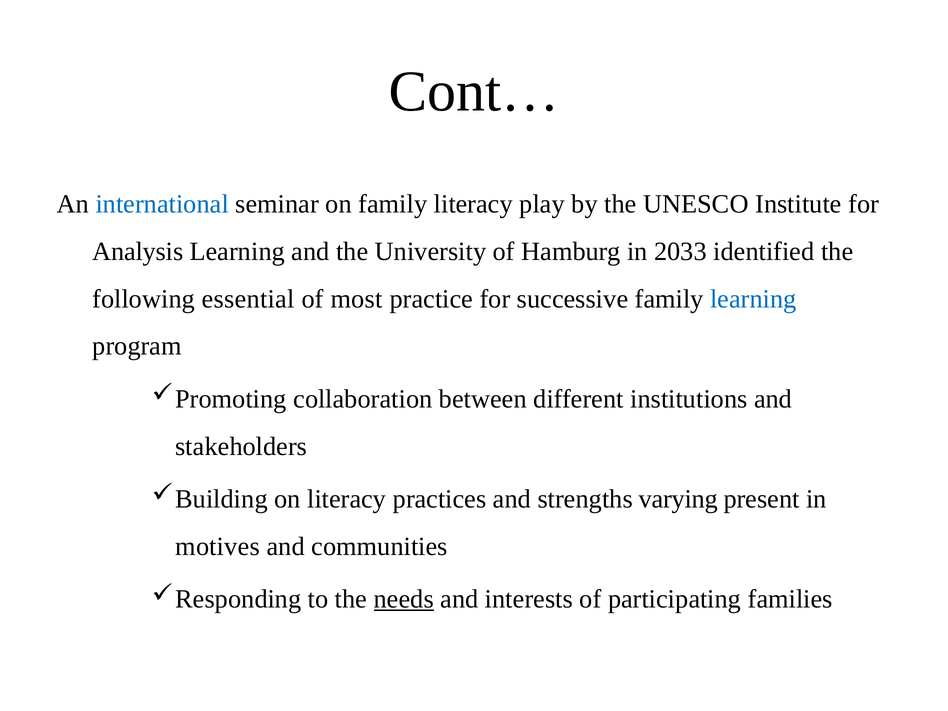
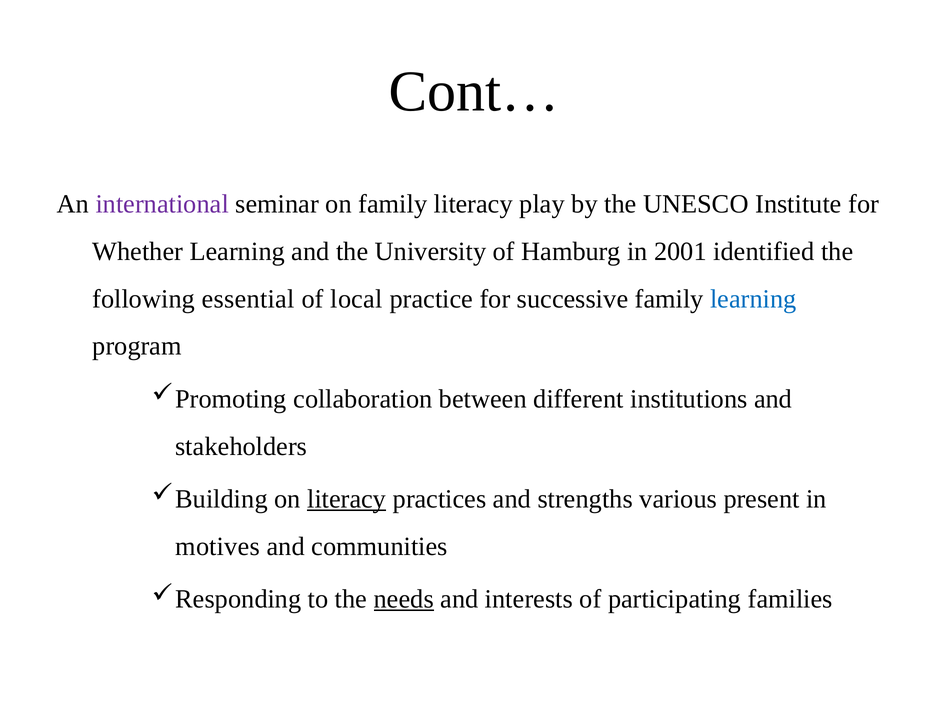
international colour: blue -> purple (162, 204)
Analysis: Analysis -> Whether (138, 251)
2033: 2033 -> 2001 (680, 251)
most: most -> local (357, 299)
literacy underline: none -> present (347, 499)
varying: varying -> various (678, 499)
